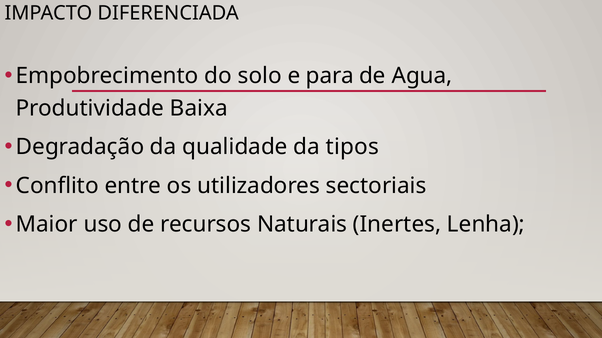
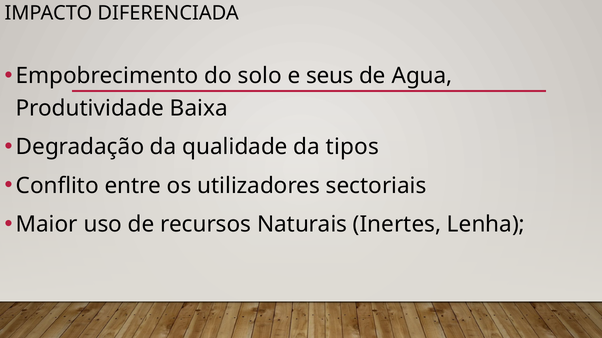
para: para -> seus (330, 76)
